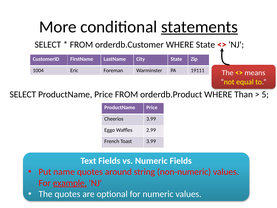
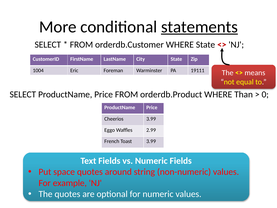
5: 5 -> 0 (265, 94)
name: name -> space (64, 172)
example underline: present -> none (70, 183)
